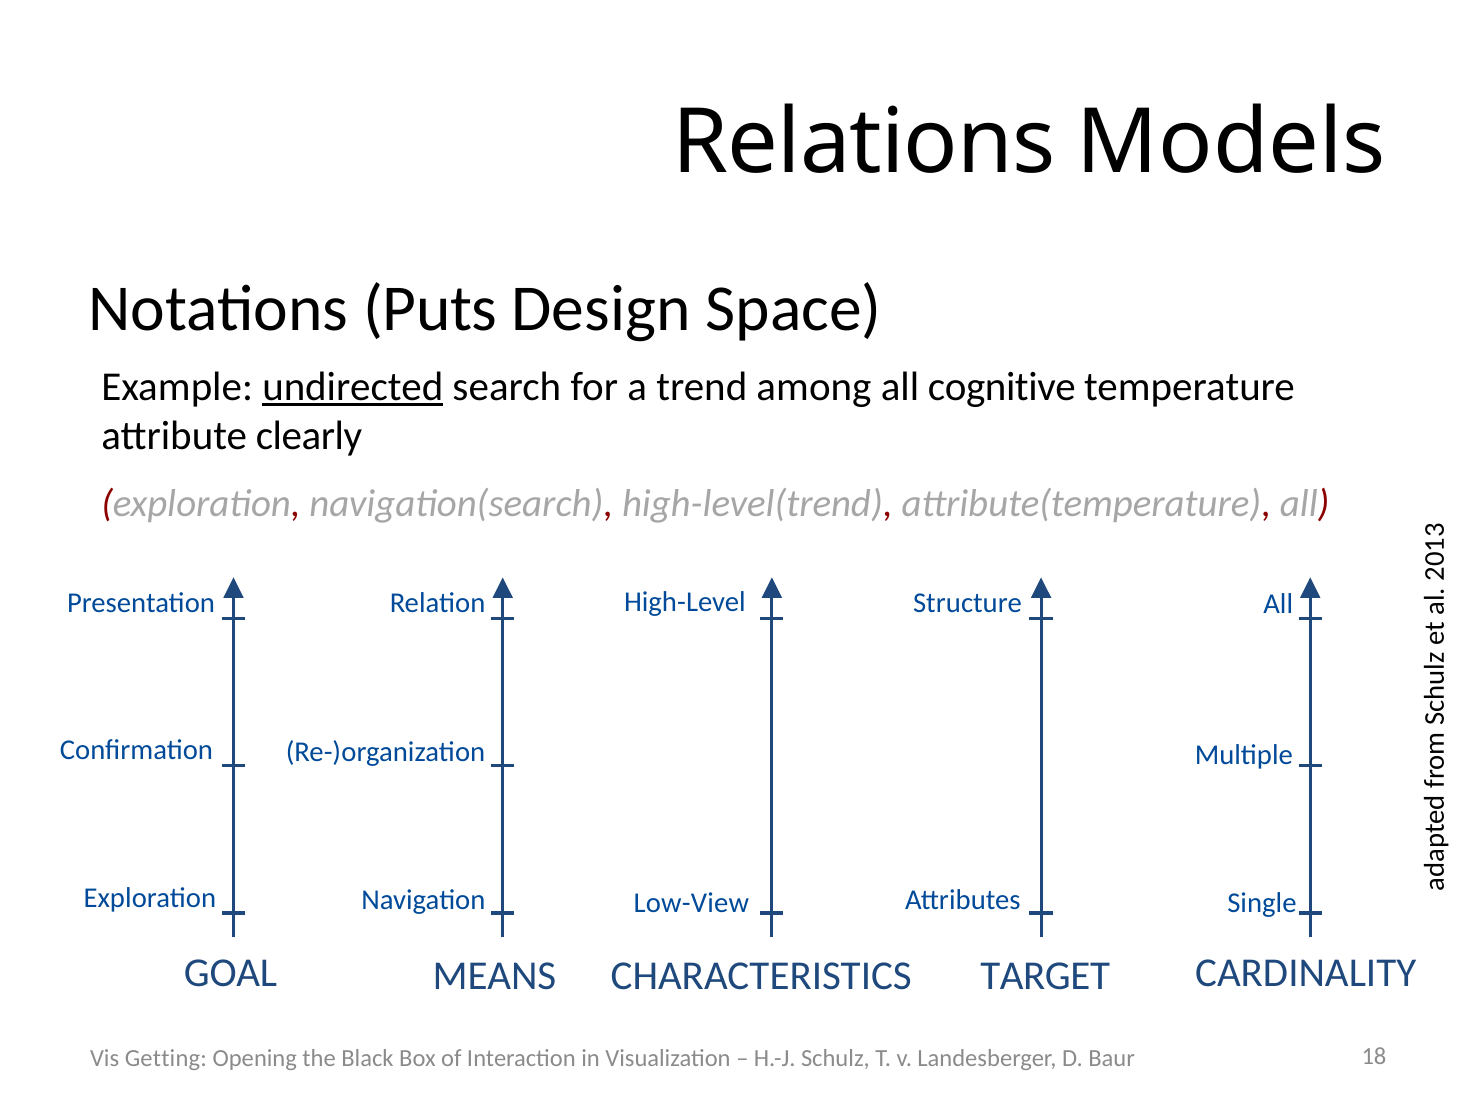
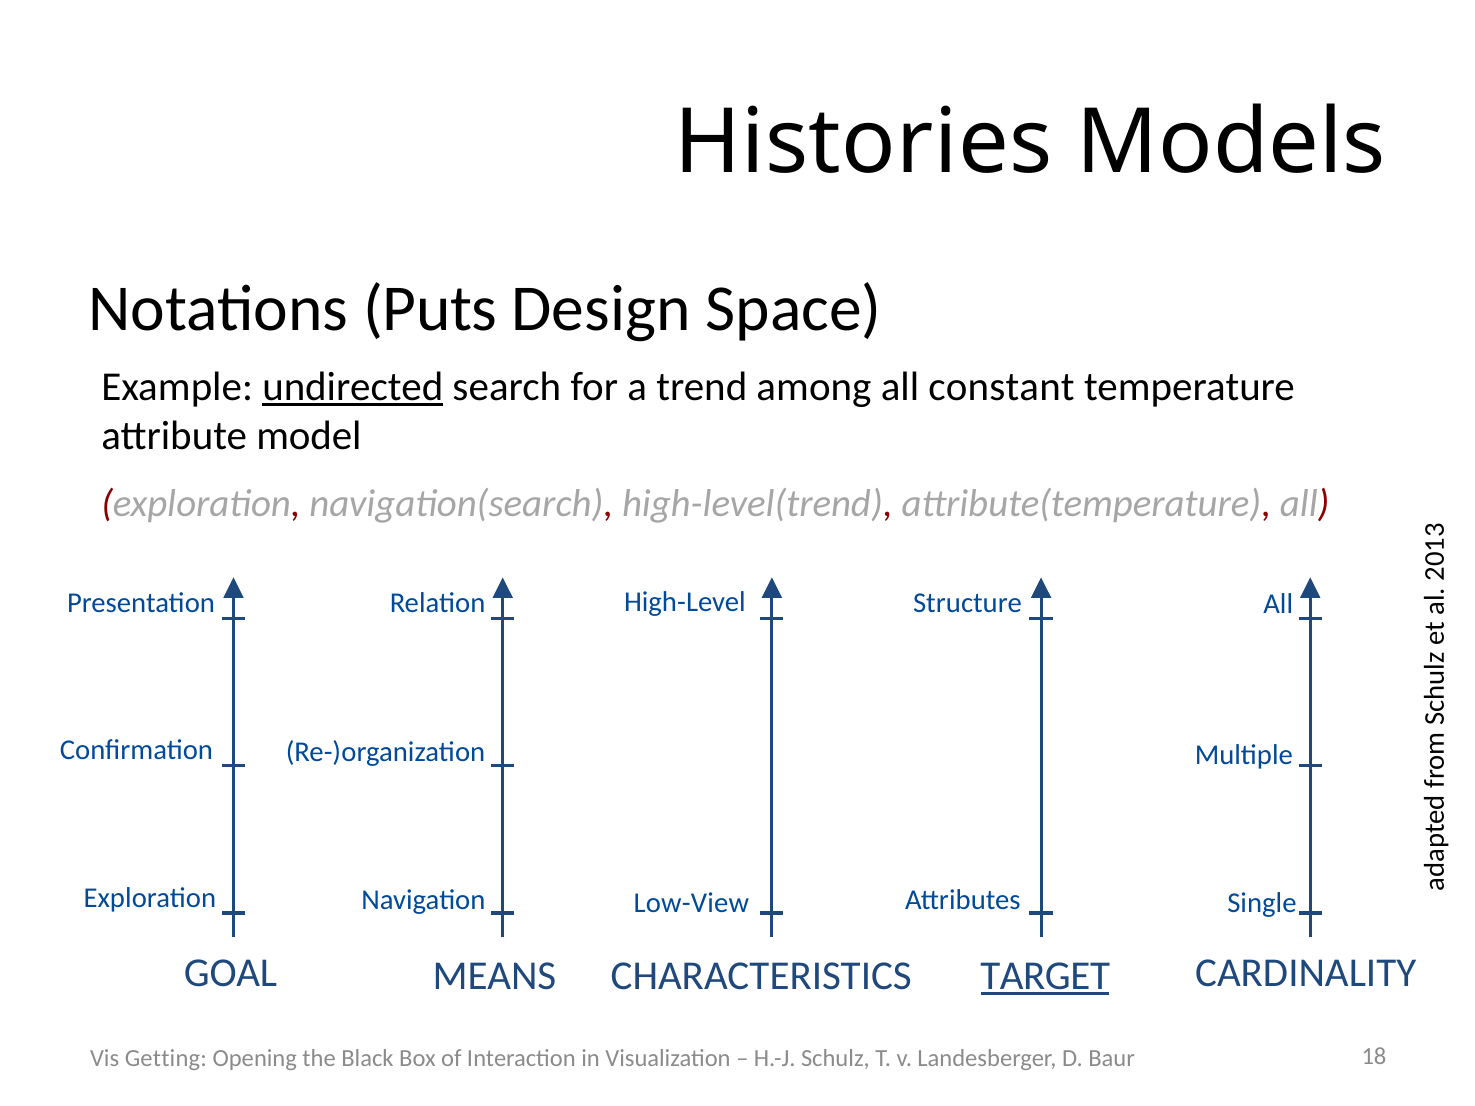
Relations: Relations -> Histories (863, 143)
cognitive: cognitive -> constant (1002, 387)
clearly: clearly -> model (309, 436)
TARGET underline: none -> present (1045, 976)
